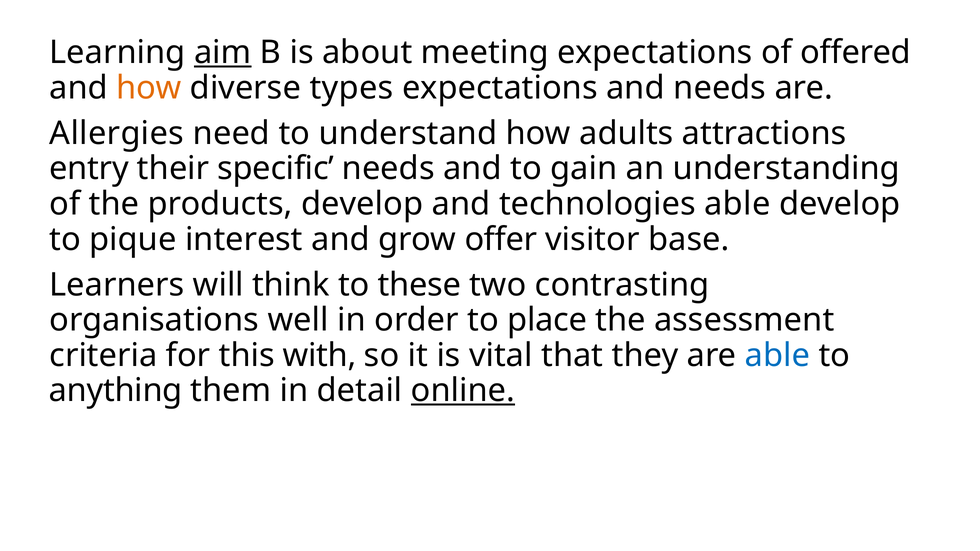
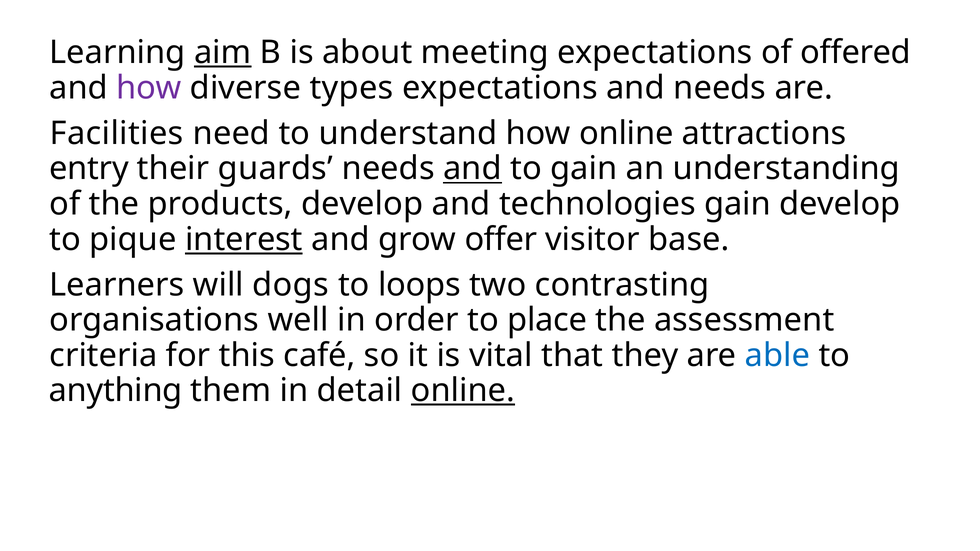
how colour: orange -> purple (149, 88)
Allergies: Allergies -> Facilities (117, 133)
how adults: adults -> online (626, 133)
specific: specific -> guards (275, 169)
and underline: none -> present (472, 169)
technologies able: able -> gain (738, 204)
interest underline: none -> present (244, 239)
think: think -> dogs (291, 285)
these: these -> loops (419, 285)
with: with -> café (319, 355)
